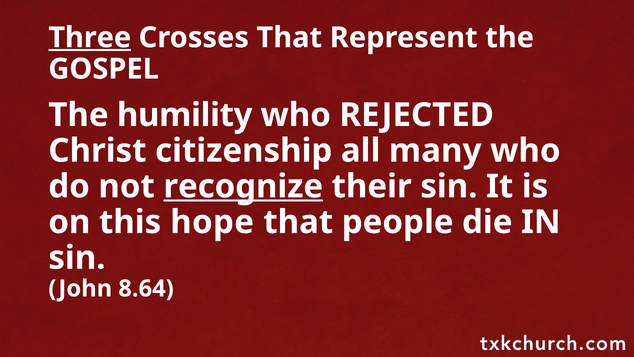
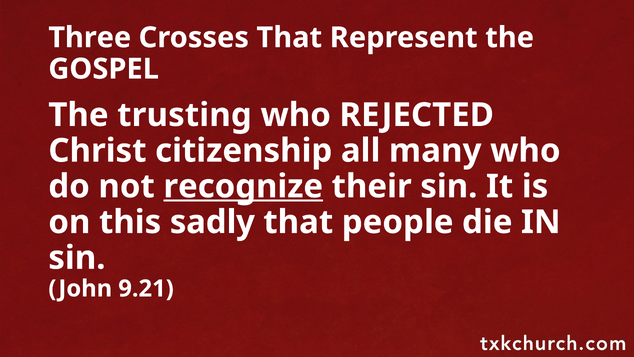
Three underline: present -> none (90, 38)
humility: humility -> trusting (184, 115)
hope: hope -> sadly (212, 222)
8.64: 8.64 -> 9.21 (146, 288)
